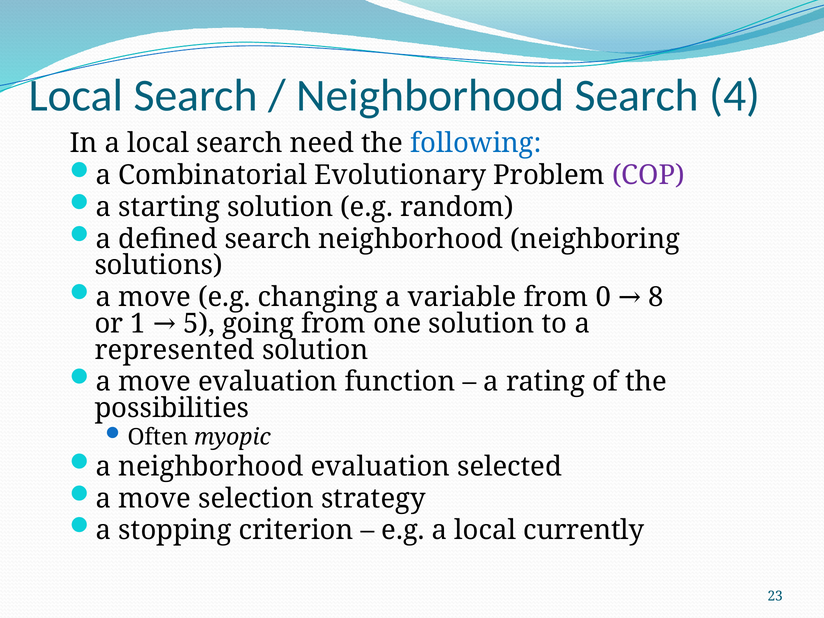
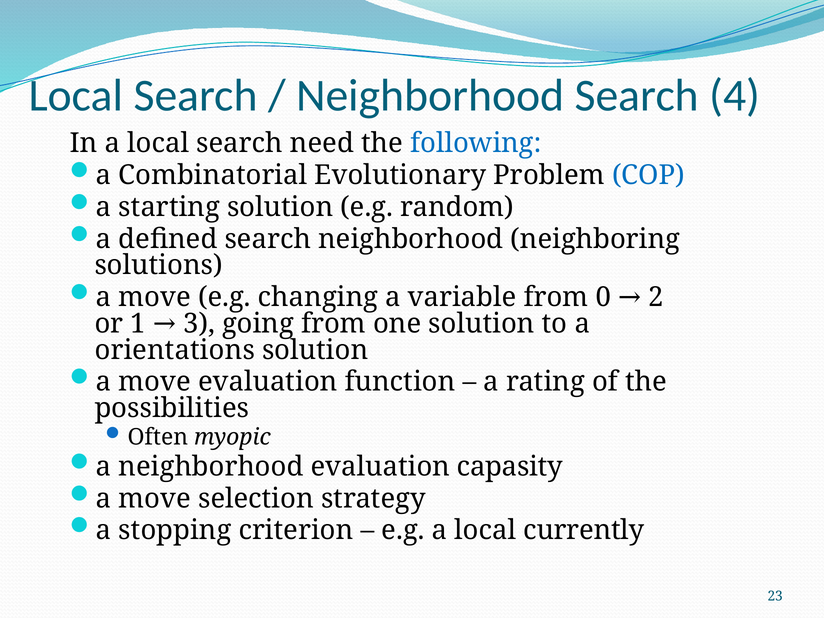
COP colour: purple -> blue (648, 175)
8: 8 -> 2 (656, 297)
5: 5 -> 3 (199, 324)
represented: represented -> orientations (175, 350)
selected: selected -> capasity (510, 467)
